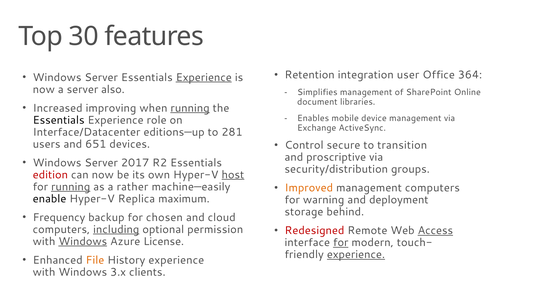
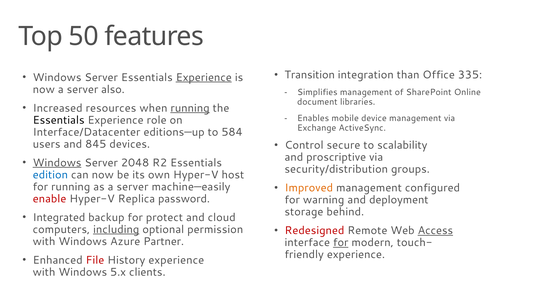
30: 30 -> 50 (84, 36)
Retention: Retention -> Transition (310, 75)
user: user -> than (408, 75)
364: 364 -> 335 (470, 75)
improving: improving -> resources (111, 108)
281: 281 -> 584 (232, 132)
651: 651 -> 845 (96, 144)
transition: transition -> scalability (402, 145)
Windows underline: none -> present (57, 163)
2017: 2017 -> 2048 (135, 163)
edition colour: red -> blue (50, 175)
host underline: present -> none (233, 175)
running underline: present -> none (71, 187)
as a rather: rather -> server (132, 187)
management computers: computers -> configured (432, 188)
enable colour: black -> red (50, 199)
maximum: maximum -> password (184, 199)
Frequency: Frequency -> Integrated (59, 217)
chosen: chosen -> protect (164, 217)
Windows underline: present -> none (83, 241)
License: License -> Partner (164, 241)
experience underline: present -> none (356, 255)
File colour: orange -> red (95, 260)
3.x: 3.x -> 5.x (118, 272)
